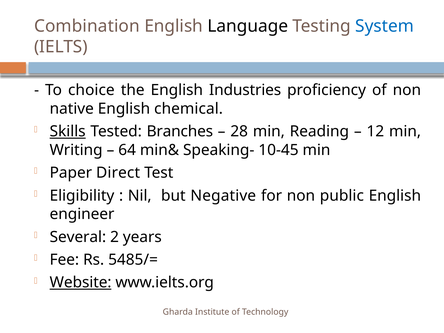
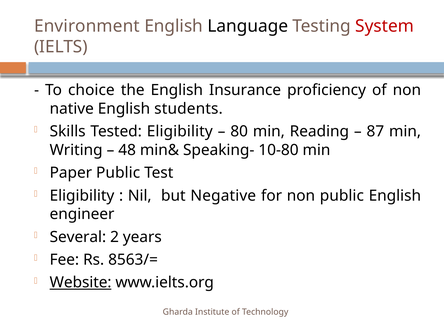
Combination: Combination -> Environment (87, 26)
System colour: blue -> red (385, 26)
Industries: Industries -> Insurance (245, 90)
chemical: chemical -> students (188, 109)
Skills underline: present -> none (68, 132)
Tested Branches: Branches -> Eligibility (180, 132)
28: 28 -> 80 (239, 132)
12: 12 -> 87 (375, 132)
64: 64 -> 48 (127, 150)
10-45: 10-45 -> 10-80 (278, 150)
Paper Direct: Direct -> Public (118, 173)
5485/=: 5485/= -> 8563/= (133, 260)
